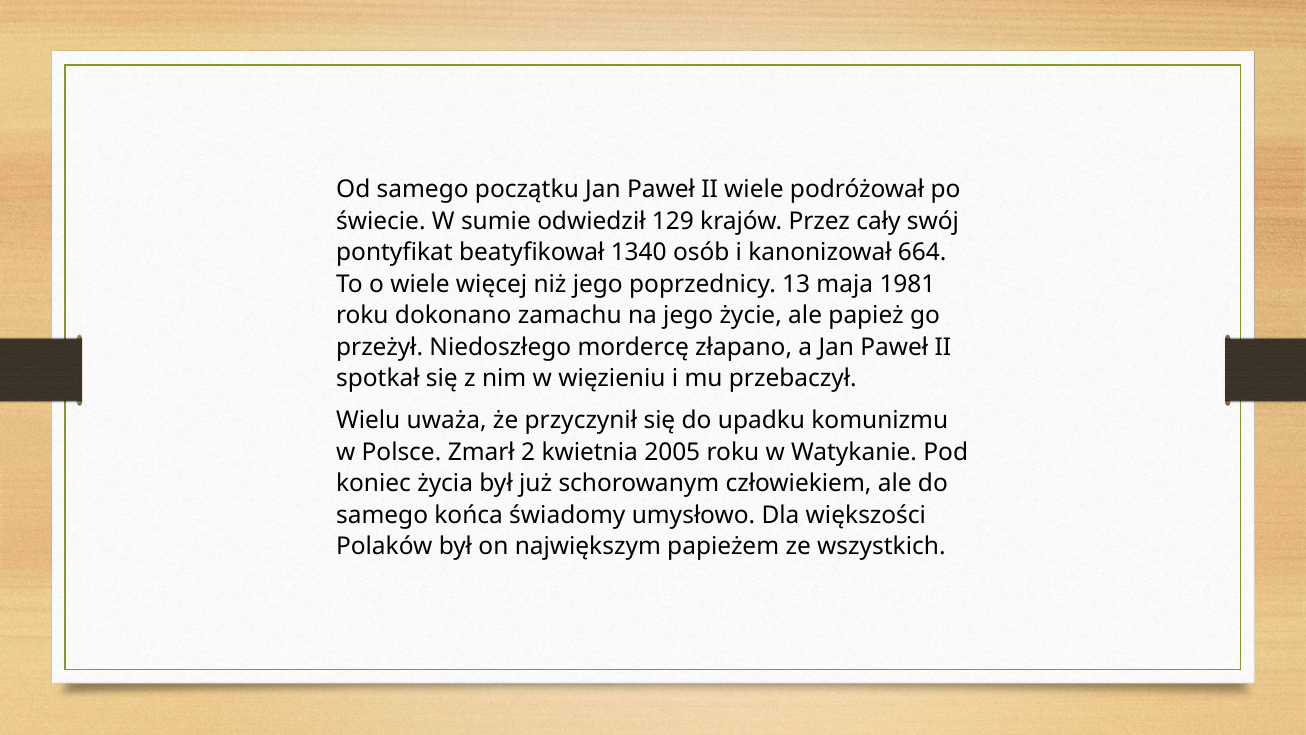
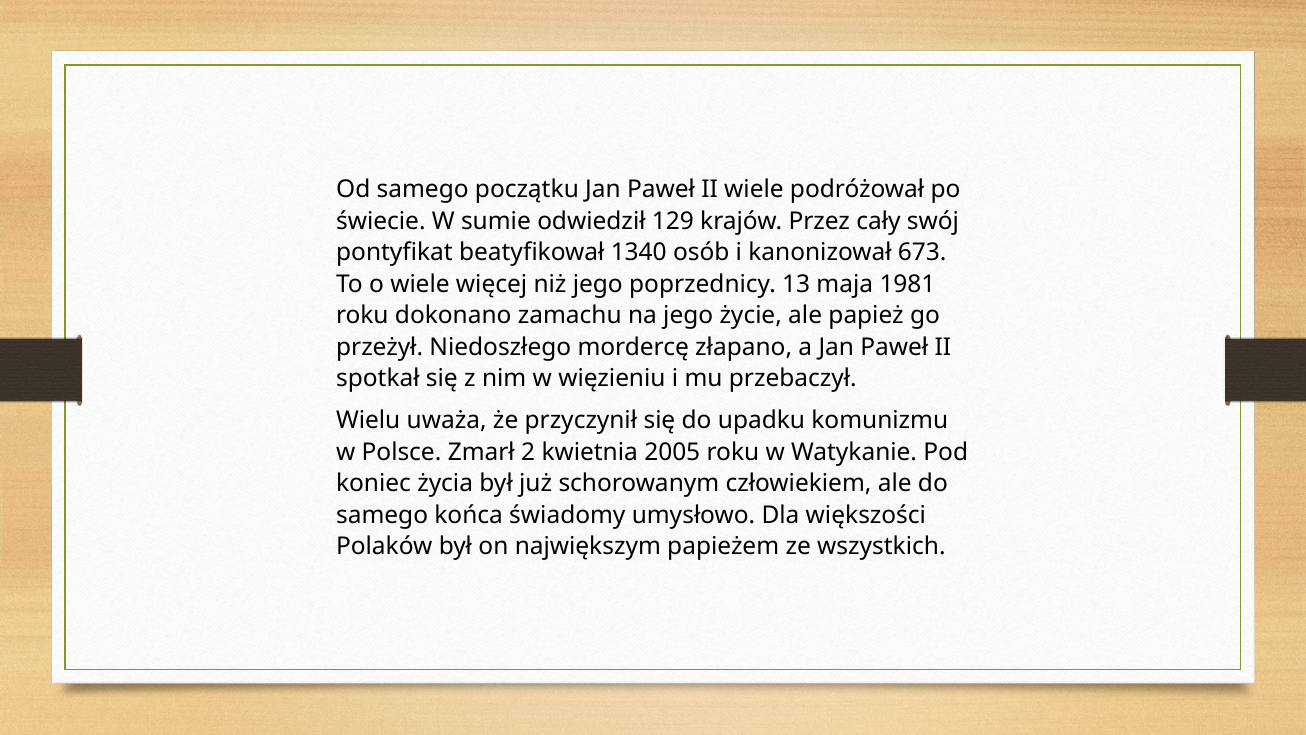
664: 664 -> 673 (922, 252)
